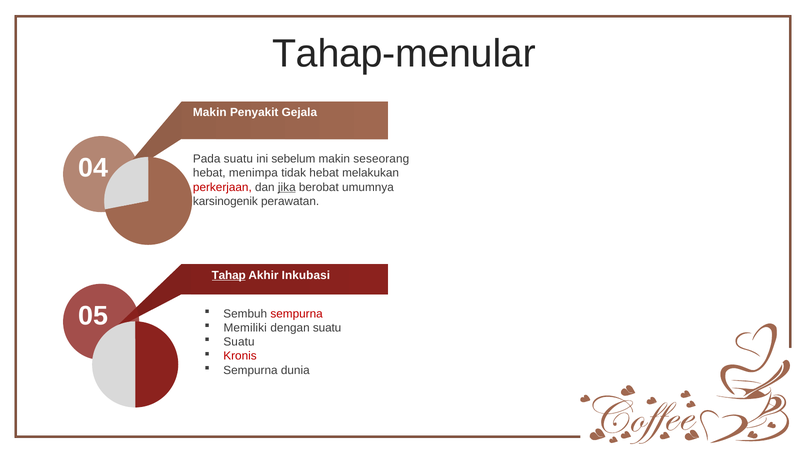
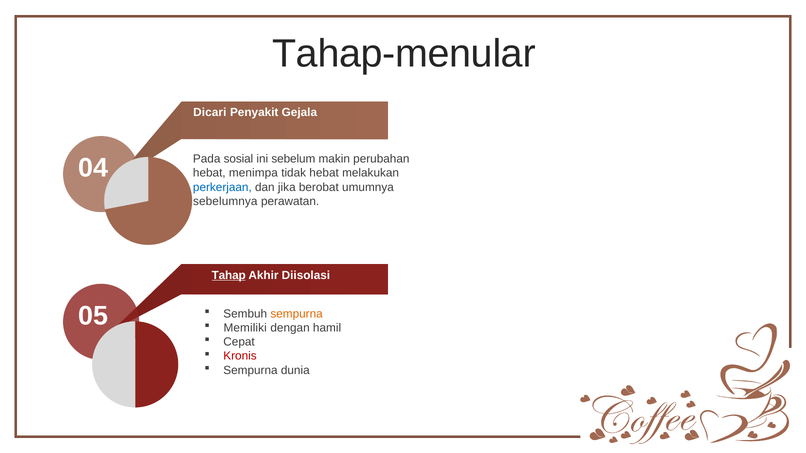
Makin: Makin -> Dicari (210, 112)
Pada suatu: suatu -> sosial (238, 159)
seseorang: seseorang -> perubahan (381, 159)
perkerjaan colour: red -> blue (222, 187)
jika underline: present -> none (287, 187)
karsinogenik: karsinogenik -> sebelumnya (225, 201)
Inkubasi: Inkubasi -> Diisolasi (306, 276)
sempurna colour: red -> orange (297, 314)
dengan suatu: suatu -> hamil (327, 328)
Suatu: Suatu -> Cepat (239, 342)
